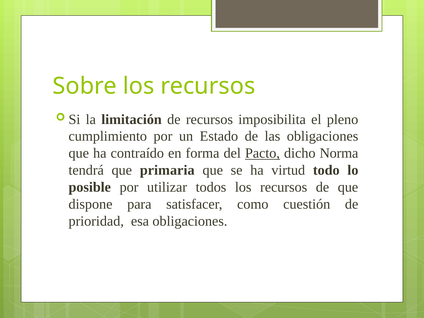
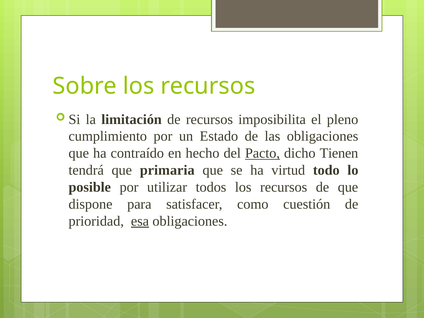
forma: forma -> hecho (203, 153)
Norma: Norma -> Tienen (339, 153)
esa underline: none -> present (140, 221)
